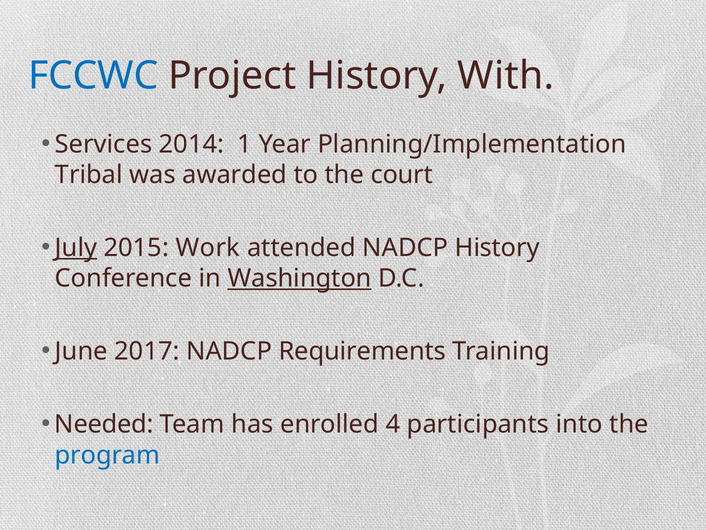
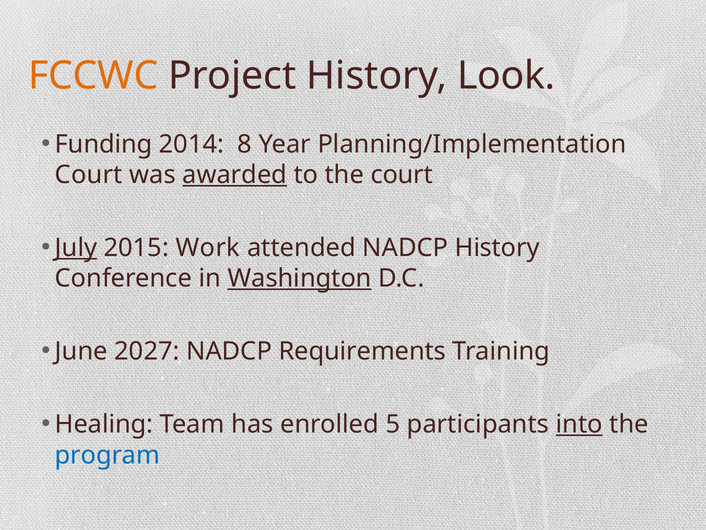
FCCWC colour: blue -> orange (93, 76)
With: With -> Look (506, 76)
Services: Services -> Funding (104, 144)
1: 1 -> 8 (245, 144)
Tribal: Tribal -> Court (89, 175)
awarded underline: none -> present (235, 175)
2017: 2017 -> 2027 (147, 351)
Needed: Needed -> Healing (104, 424)
4: 4 -> 5 (393, 424)
into underline: none -> present (579, 424)
